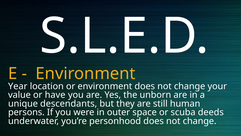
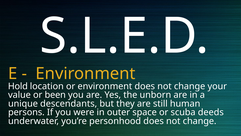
Year: Year -> Hold (18, 86)
have: have -> been (55, 95)
